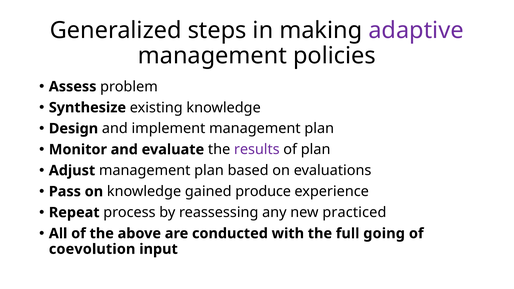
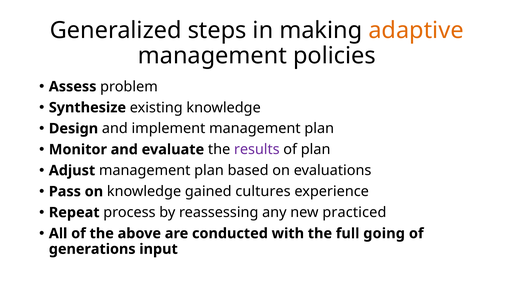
adaptive colour: purple -> orange (416, 30)
produce: produce -> cultures (263, 192)
coevolution: coevolution -> generations (92, 249)
